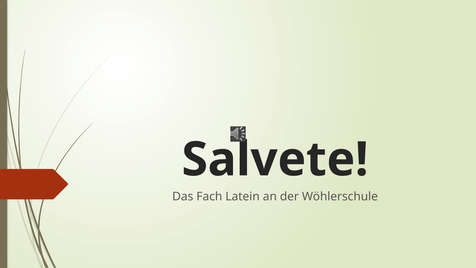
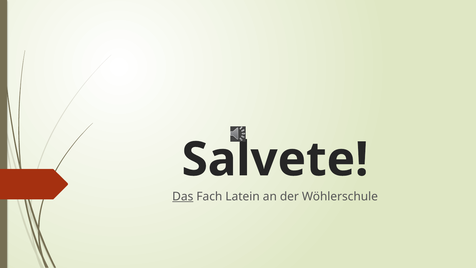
Das underline: none -> present (183, 196)
